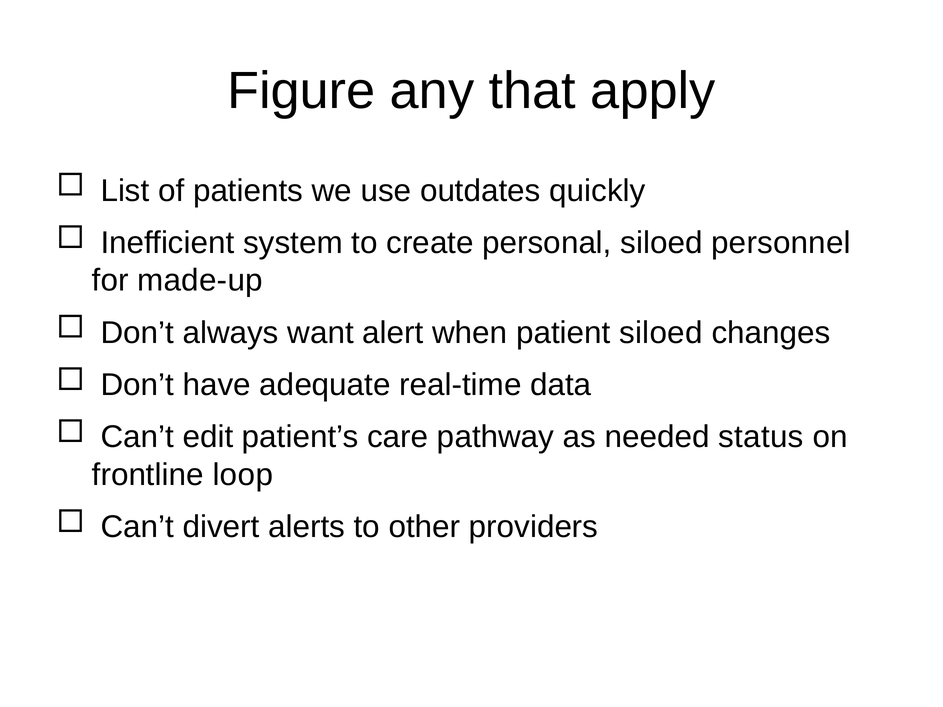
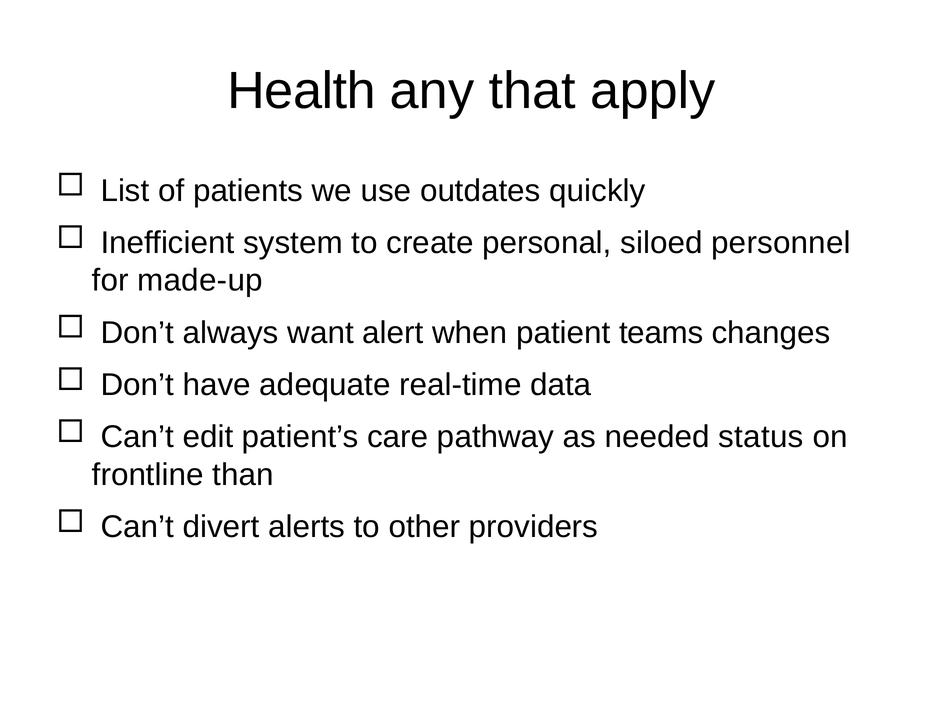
Figure: Figure -> Health (302, 91)
patient siloed: siloed -> teams (661, 333)
loop: loop -> than (243, 475)
